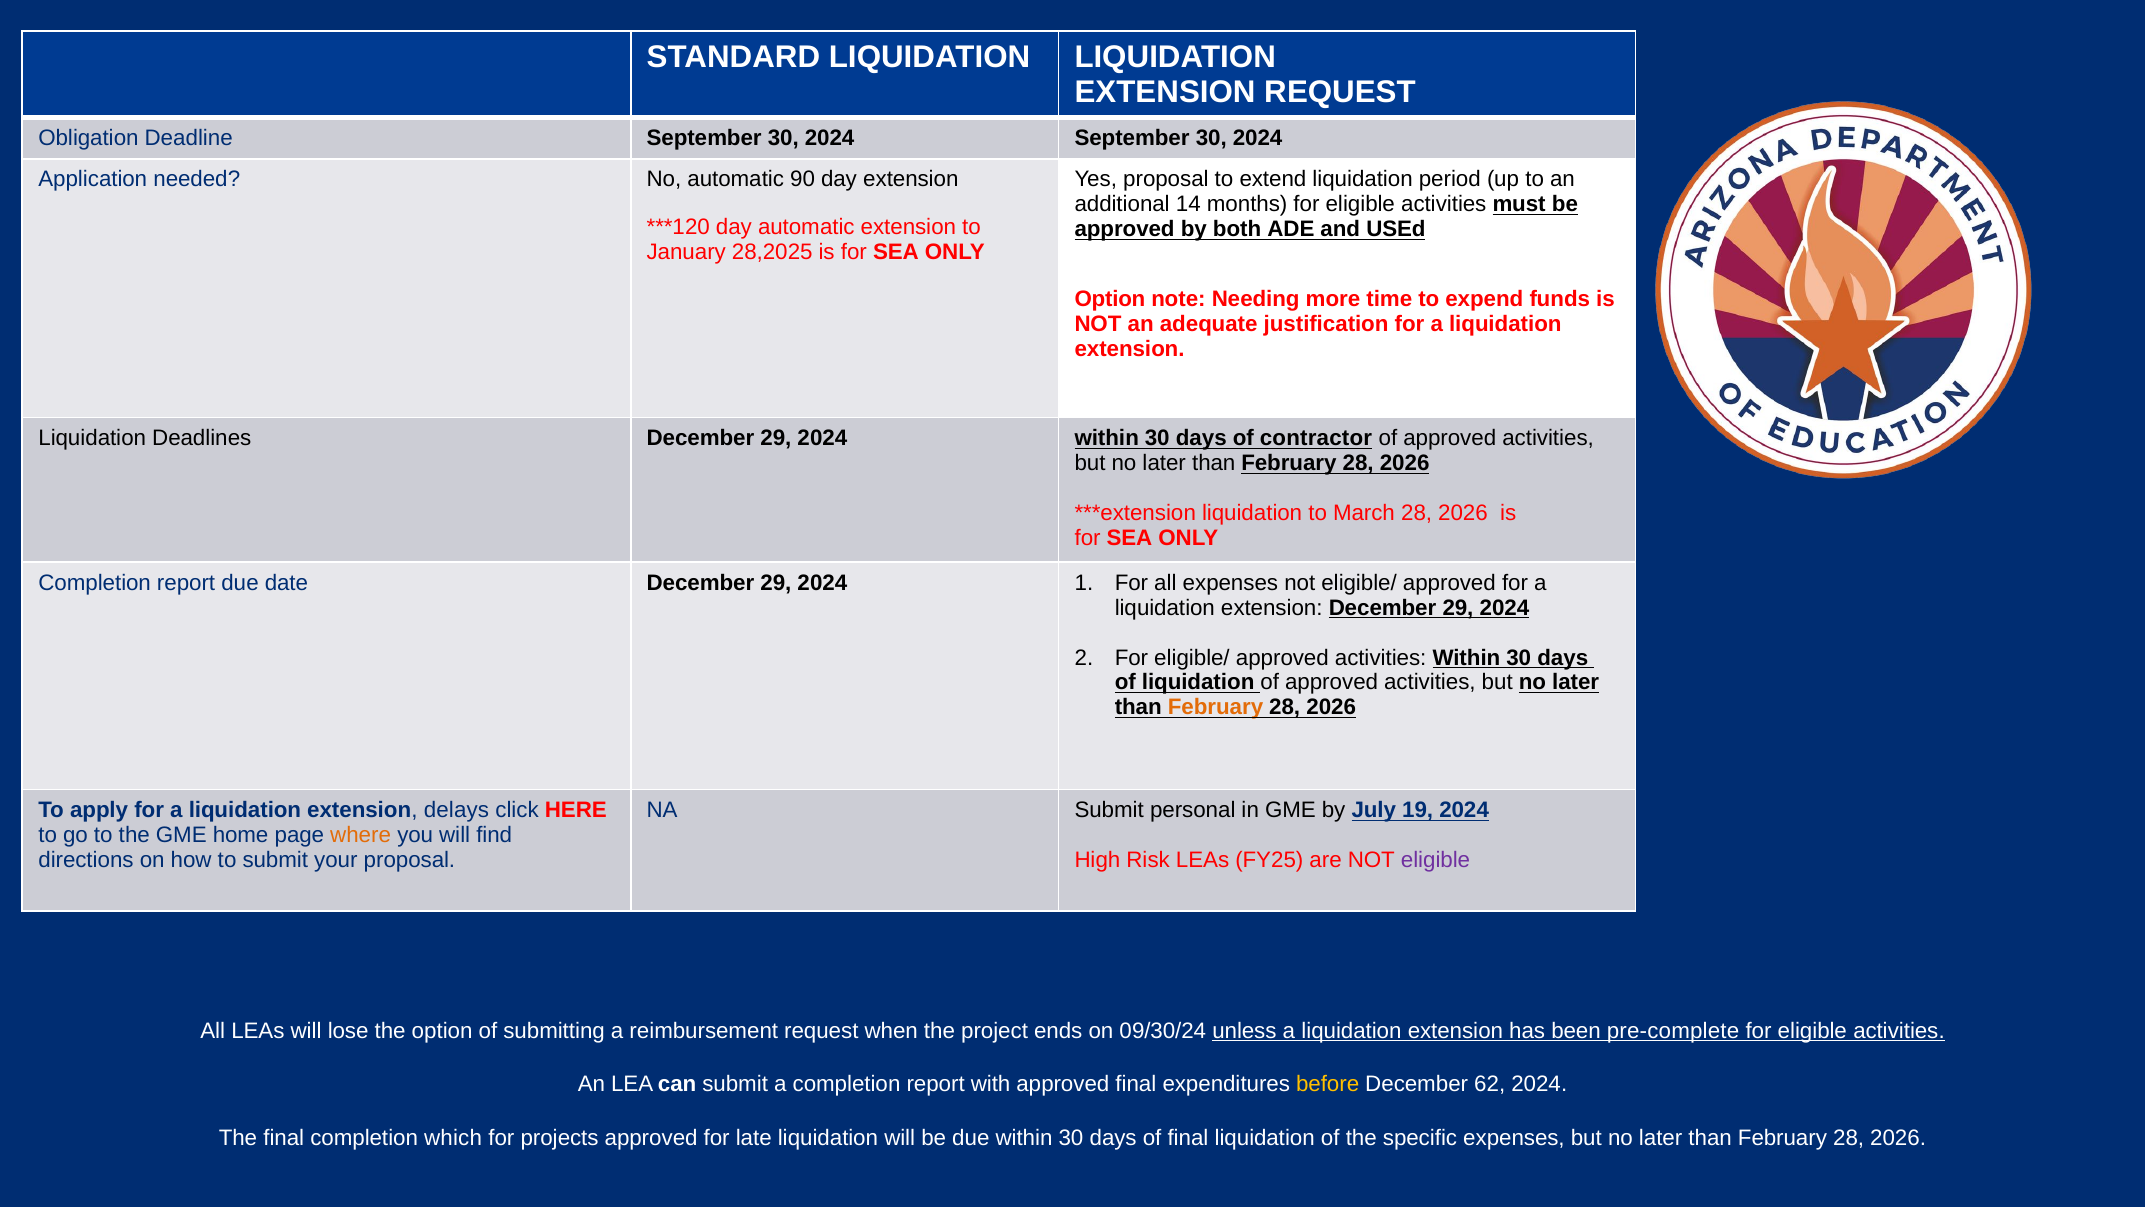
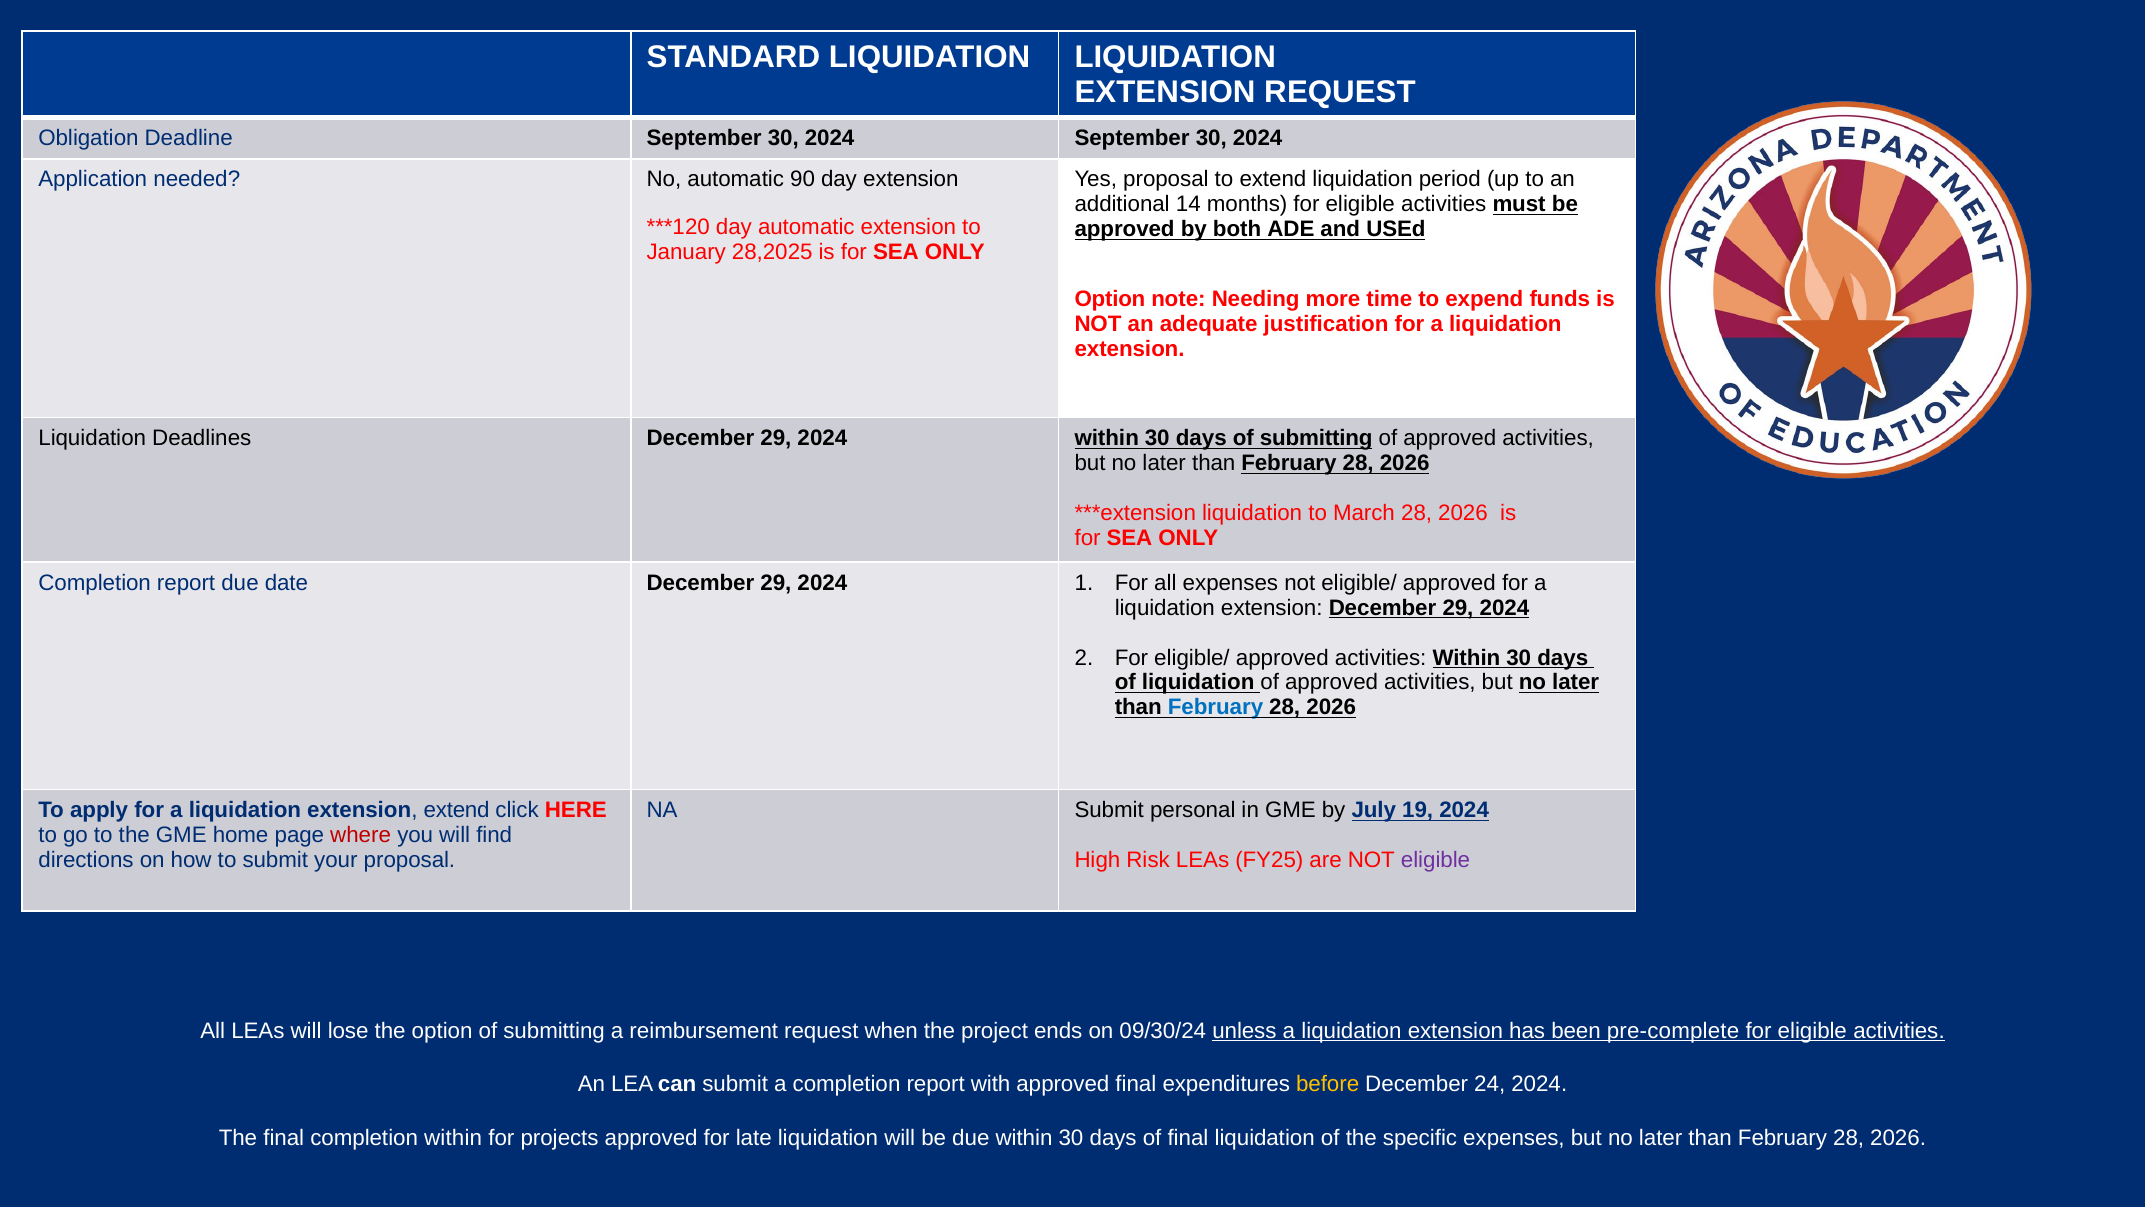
days of contractor: contractor -> submitting (1316, 438)
February colour: orange -> blue (1216, 707)
extension delays: delays -> extend (457, 810)
where colour: orange -> red (361, 835)
62: 62 -> 24 (1490, 1084)
completion which: which -> within (453, 1138)
